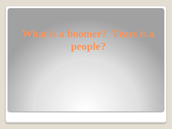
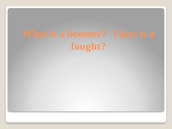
people: people -> fought (88, 46)
